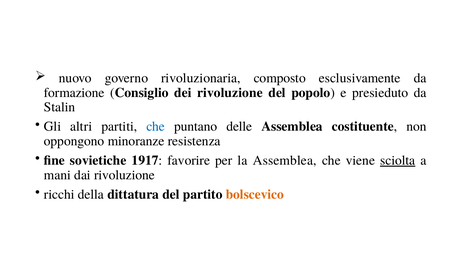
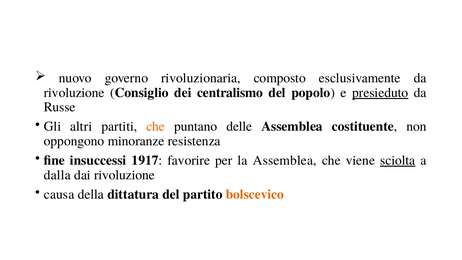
formazione: formazione -> rivoluzione (74, 93)
dei rivoluzione: rivoluzione -> centralismo (230, 93)
presieduto underline: none -> present (380, 93)
Stalin: Stalin -> Russe (60, 107)
che colour: blue -> orange (156, 126)
sovietiche: sovietiche -> insuccessi (98, 160)
mani: mani -> dalla (57, 175)
ricchi: ricchi -> causa (59, 194)
